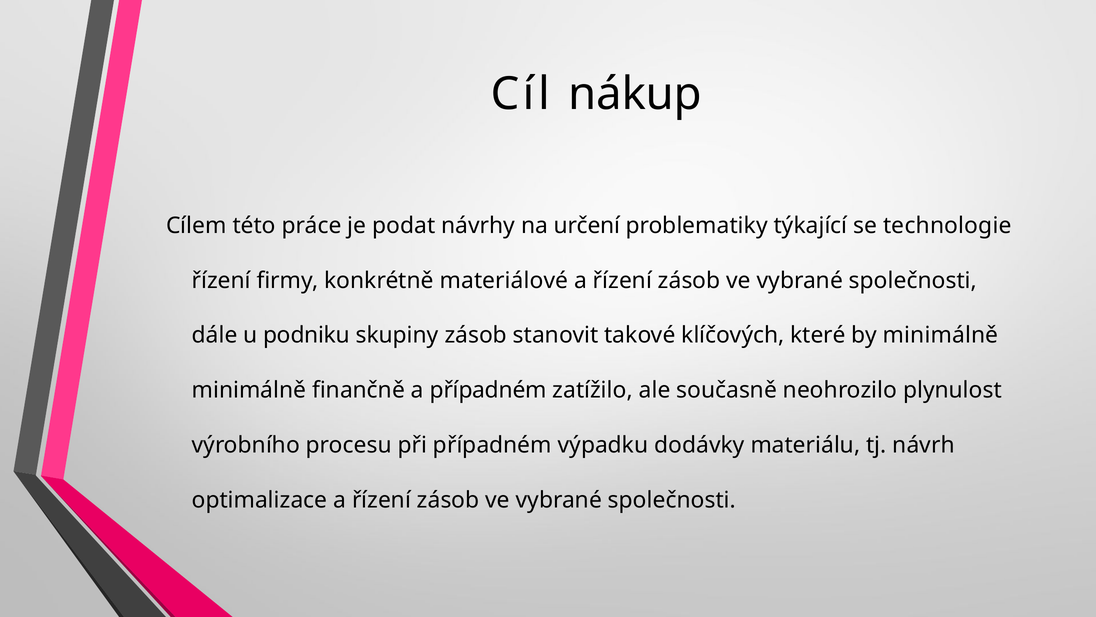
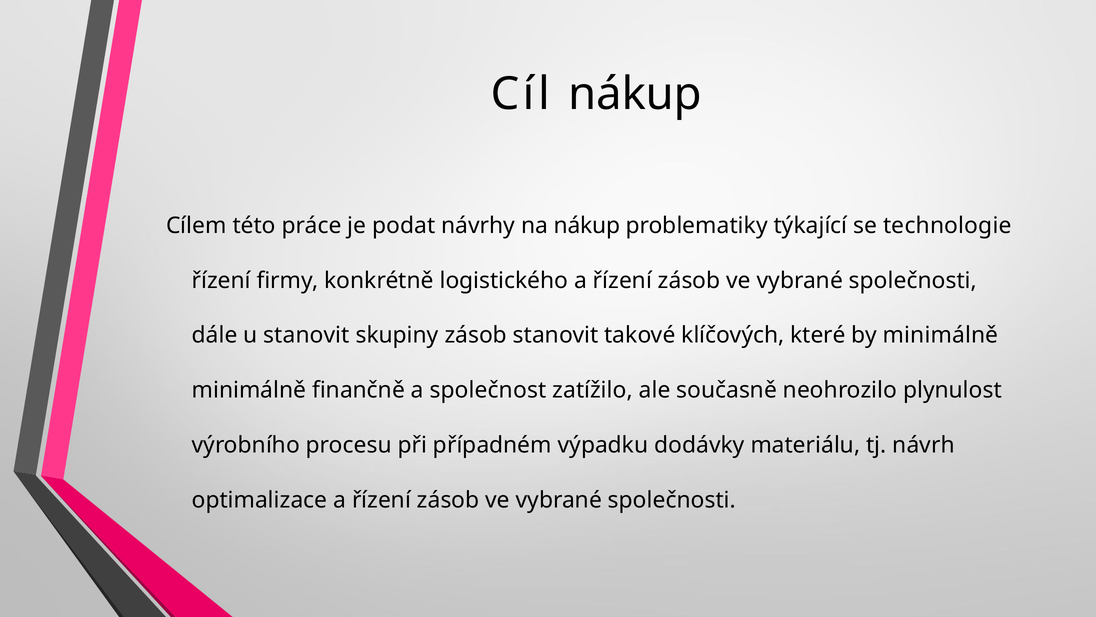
na určení: určení -> nákup (587, 225)
materiálové: materiálové -> logistického (504, 280)
u podniku: podniku -> stanovit (306, 335)
a případném: případném -> společnost (488, 390)
